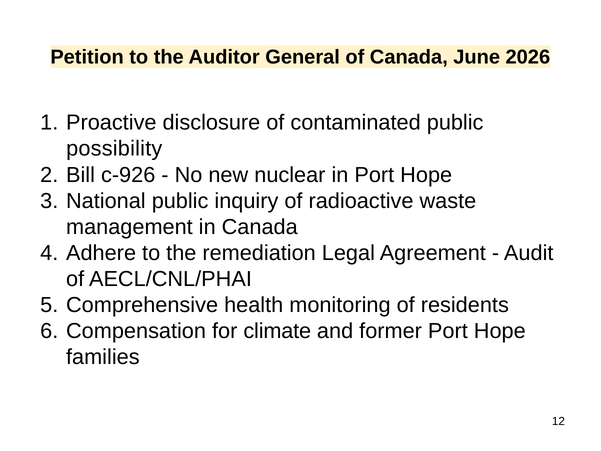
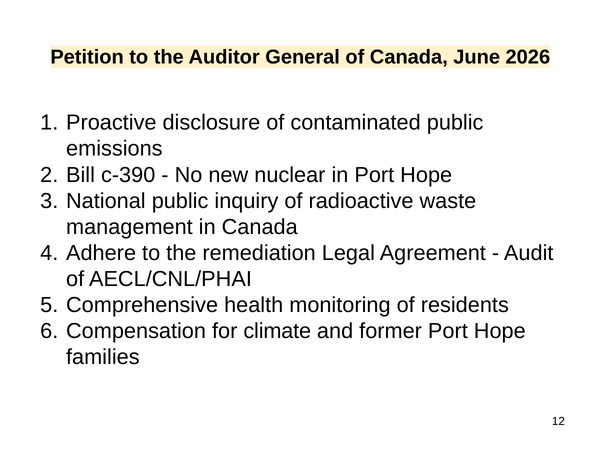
possibility: possibility -> emissions (114, 149)
c-926: c-926 -> c-390 (128, 175)
